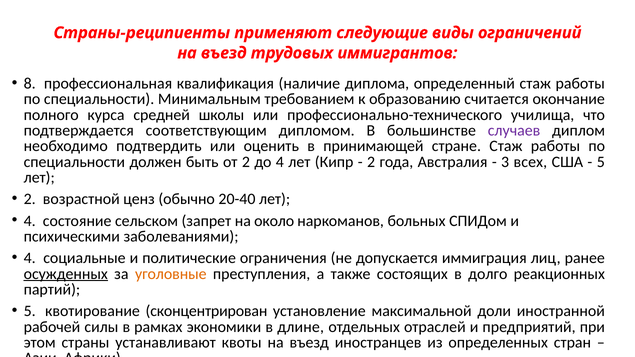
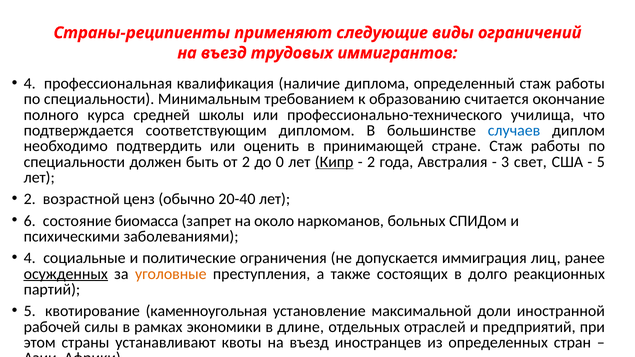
8: 8 -> 4 (30, 84)
случаев colour: purple -> blue (514, 131)
до 4: 4 -> 0 (280, 162)
Кипр underline: none -> present (334, 162)
всех: всех -> свет (530, 162)
4: 4 -> 6 (30, 221)
сельском: сельском -> биомасса (147, 221)
сконцентрирован: сконцентрирован -> каменноугольная (206, 311)
